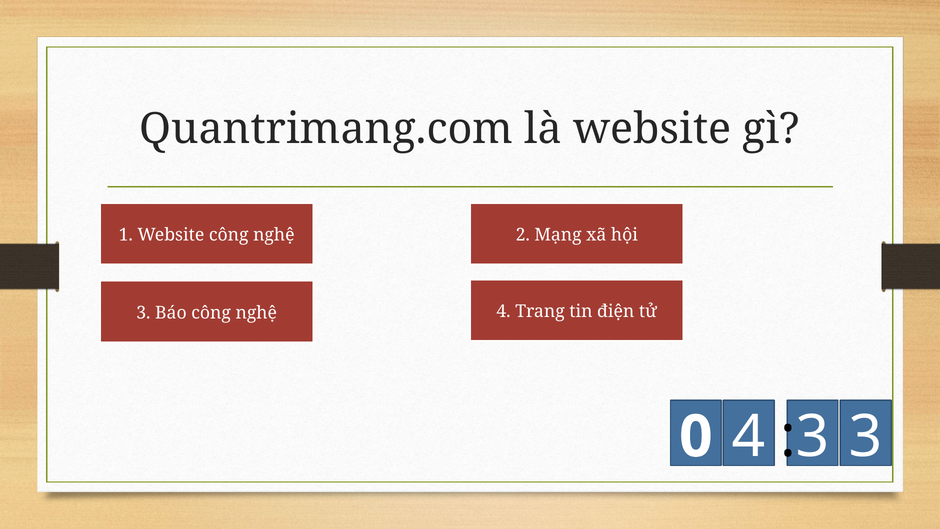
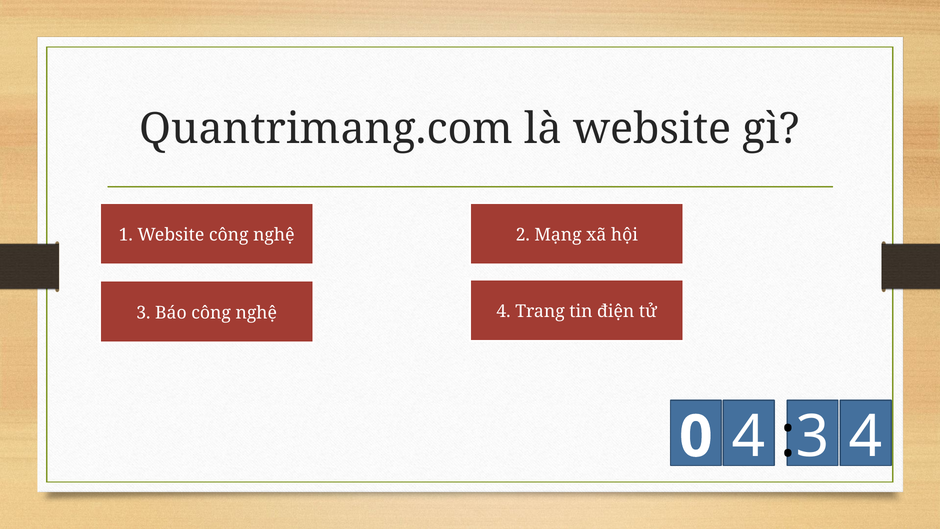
4 3: 3 -> 4 (866, 437)
